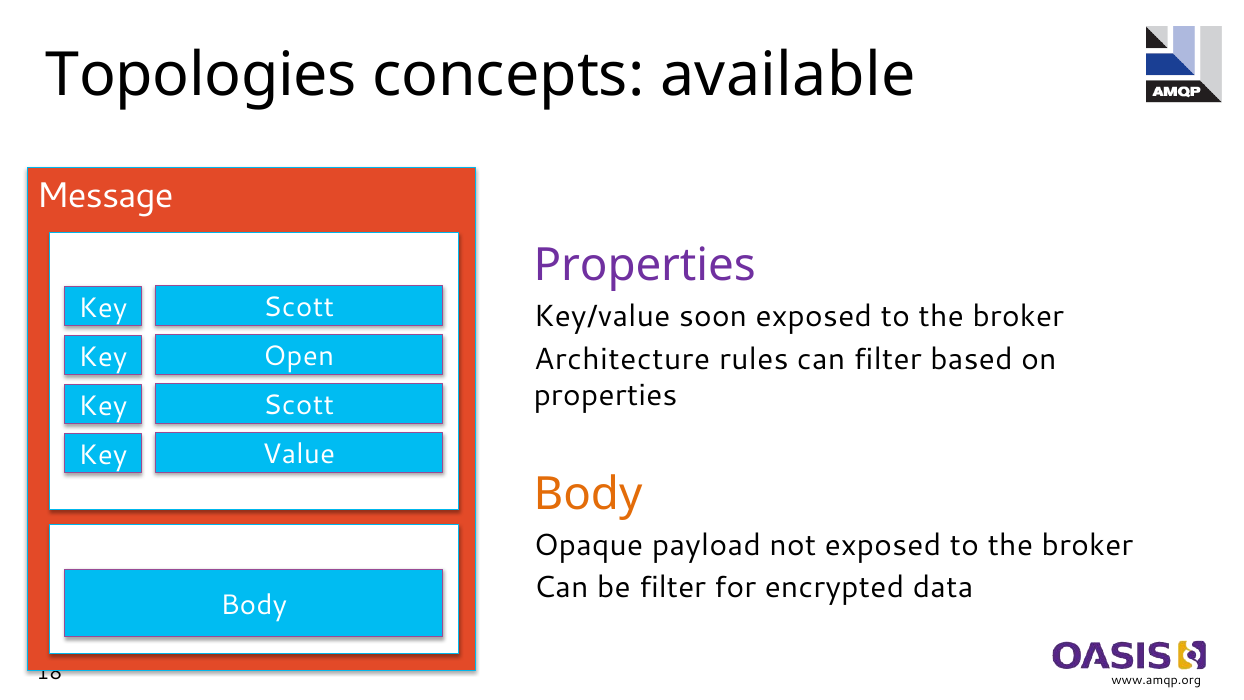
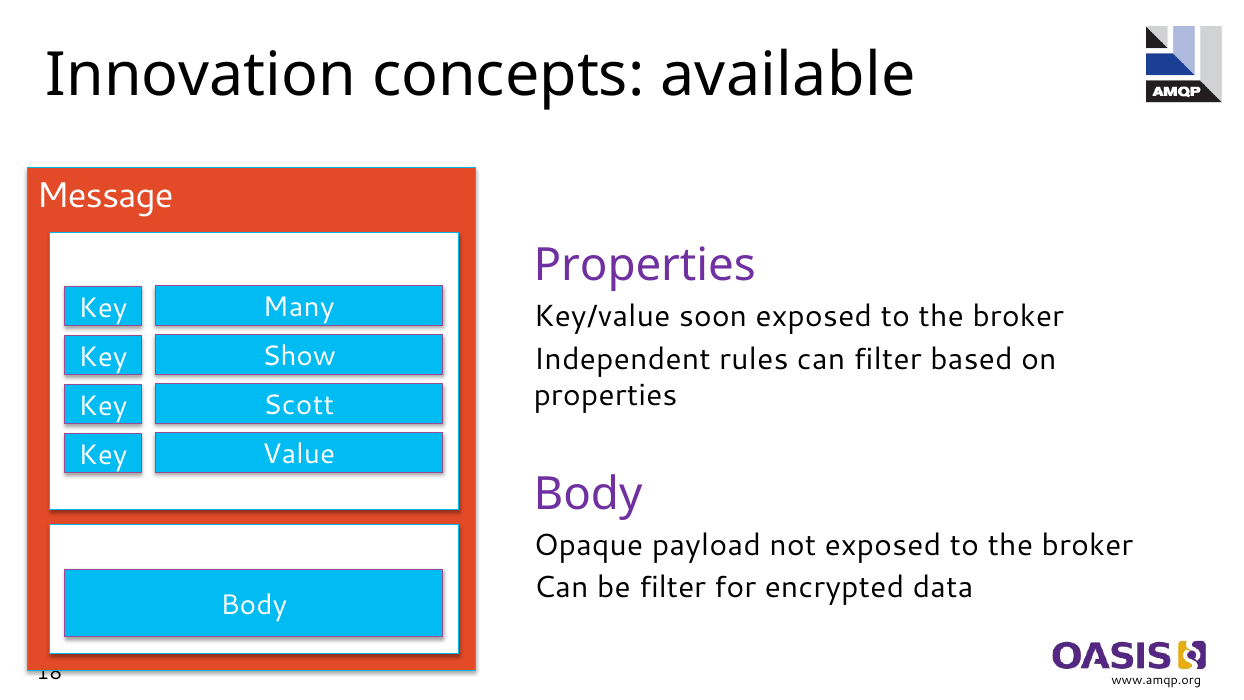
Topologies: Topologies -> Innovation (201, 75)
Scott: Scott -> Many (299, 307)
Open: Open -> Show (299, 356)
Architecture: Architecture -> Independent (622, 359)
Body colour: orange -> purple (588, 494)
